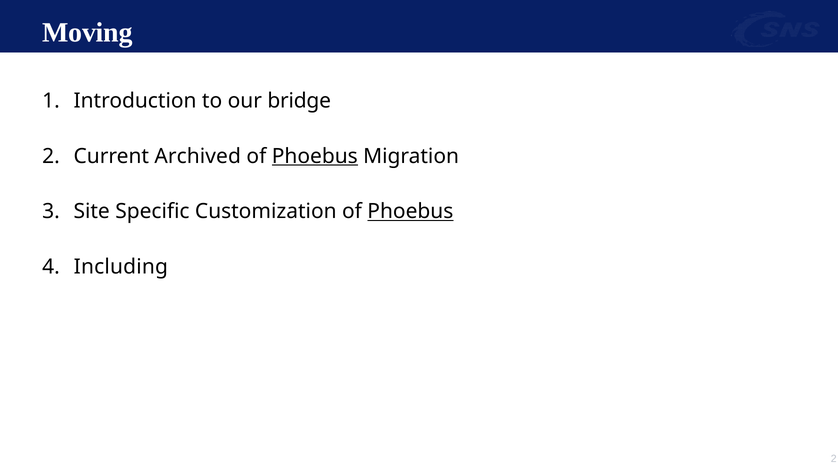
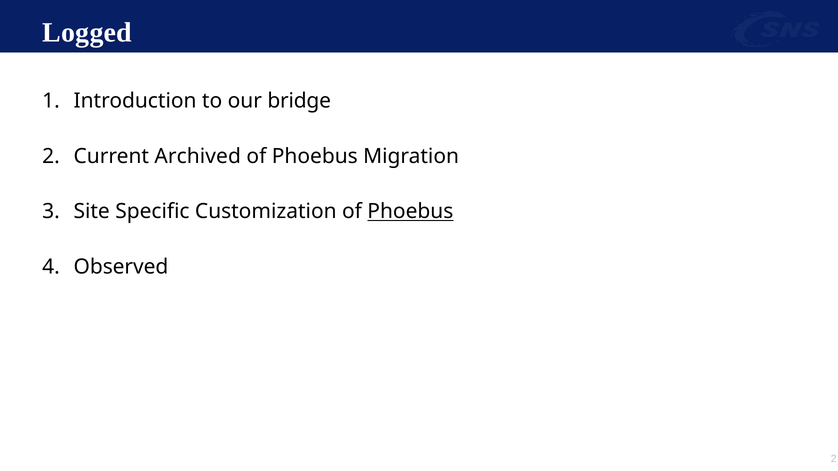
Moving: Moving -> Logged (87, 32)
Phoebus underline: present -> none (315, 156)
Including: Including -> Observed (121, 267)
